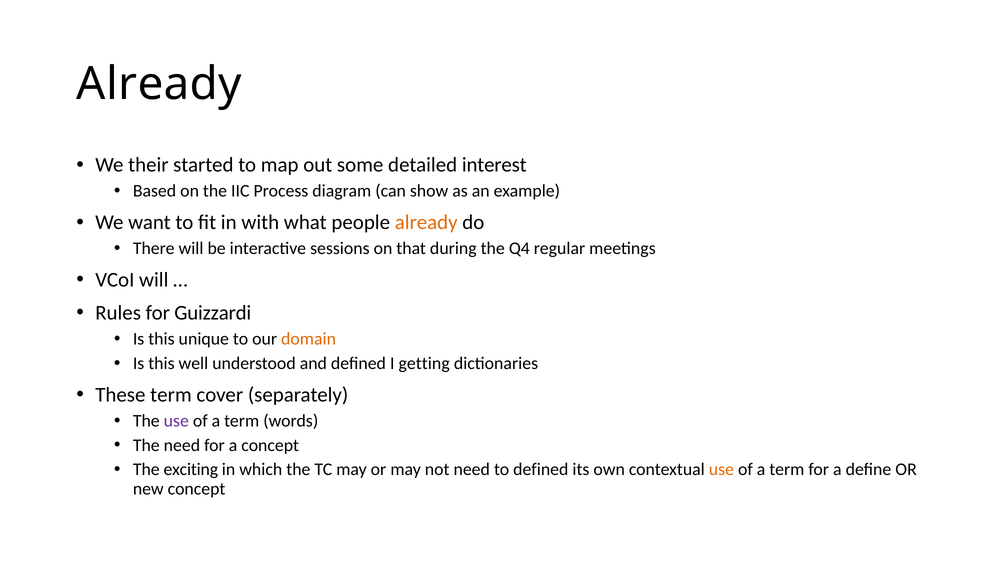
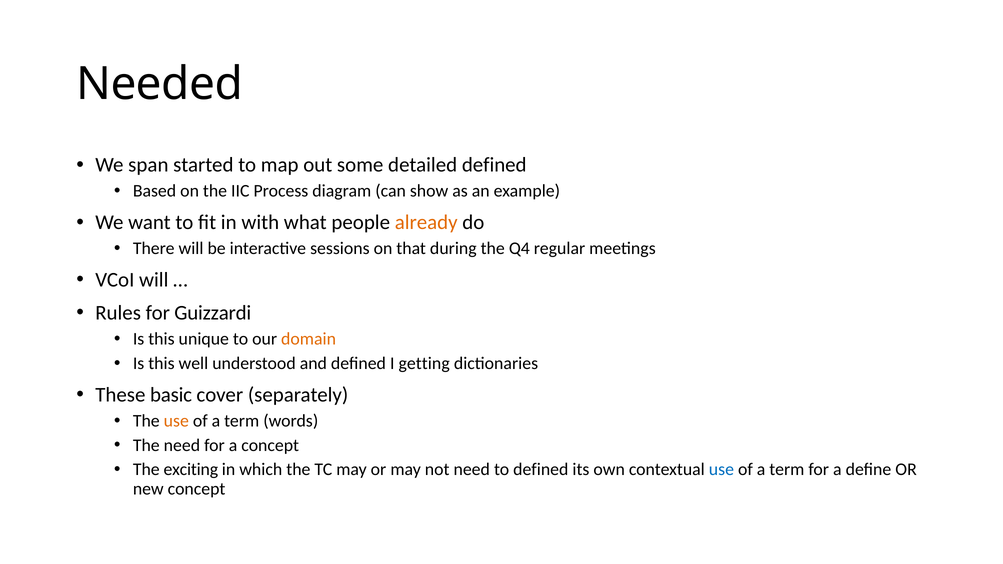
Already: Already -> Needed (160, 84)
their: their -> span (148, 165)
detailed interest: interest -> defined (494, 165)
These term: term -> basic (171, 395)
use colour: purple -> orange (176, 421)
use colour: orange -> blue (721, 470)
